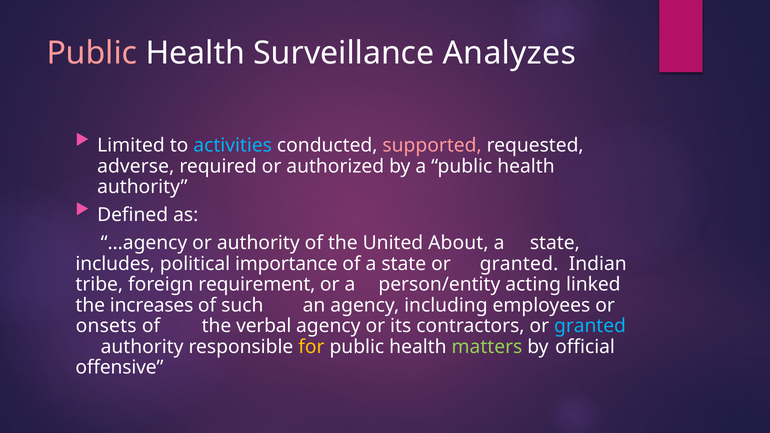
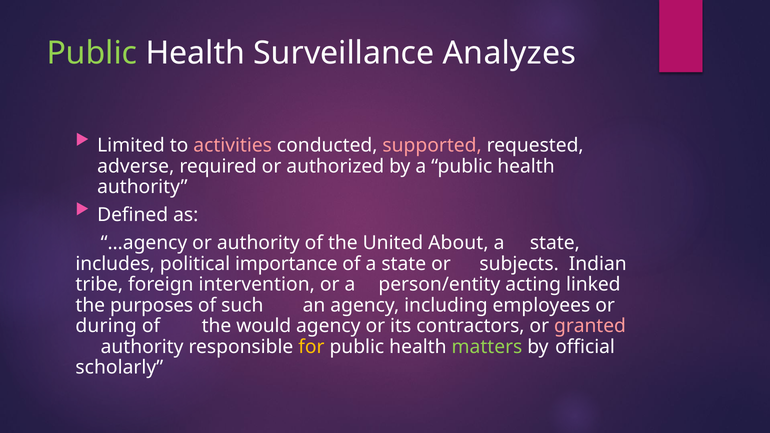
Public colour: pink -> light green (92, 53)
activities colour: light blue -> pink (233, 145)
state or granted: granted -> subjects (519, 264)
requirement: requirement -> intervention (257, 285)
increases: increases -> purposes (152, 305)
onsets: onsets -> during (106, 326)
verbal: verbal -> would (264, 326)
granted colour: light blue -> pink (590, 326)
offensive: offensive -> scholarly (119, 368)
